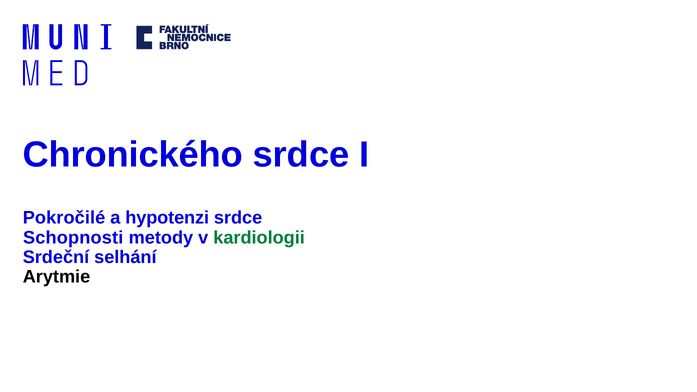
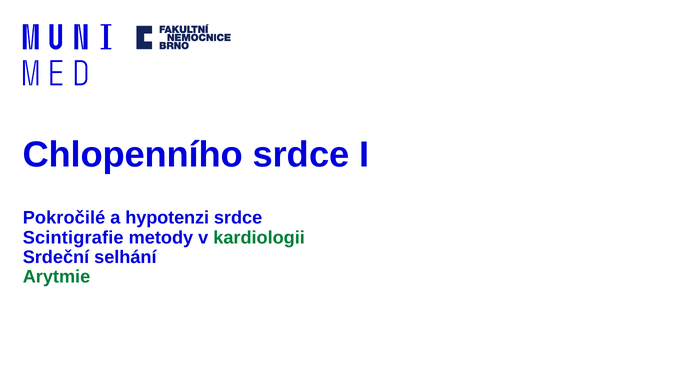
Chronického: Chronického -> Chlopenního (133, 155)
Schopnosti: Schopnosti -> Scintigrafie (73, 238)
Arytmie colour: black -> green (57, 277)
